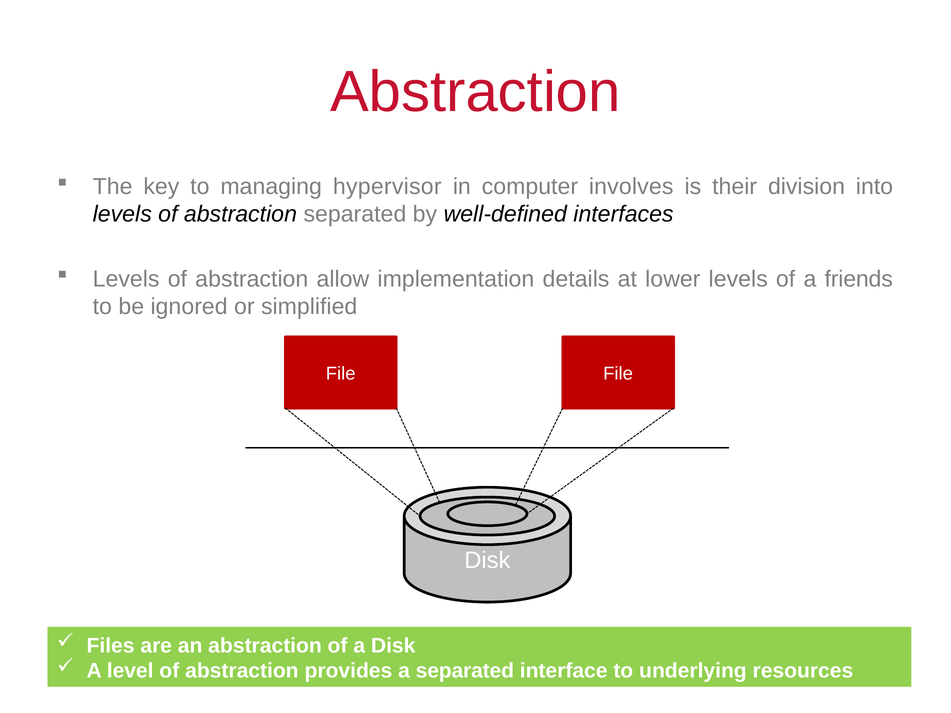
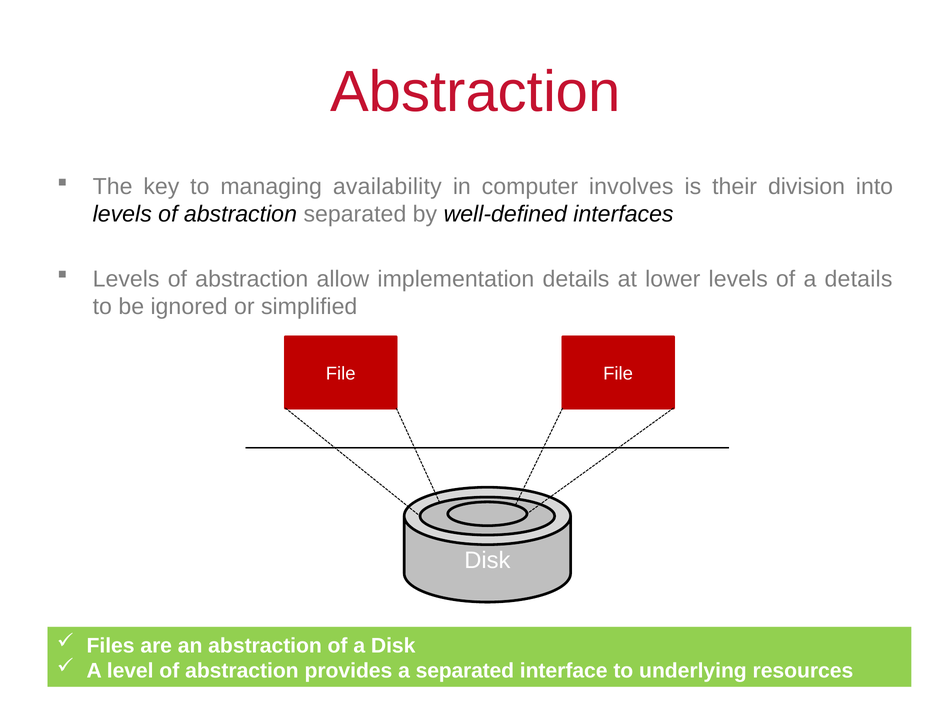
hypervisor: hypervisor -> availability (387, 187)
a friends: friends -> details (859, 279)
